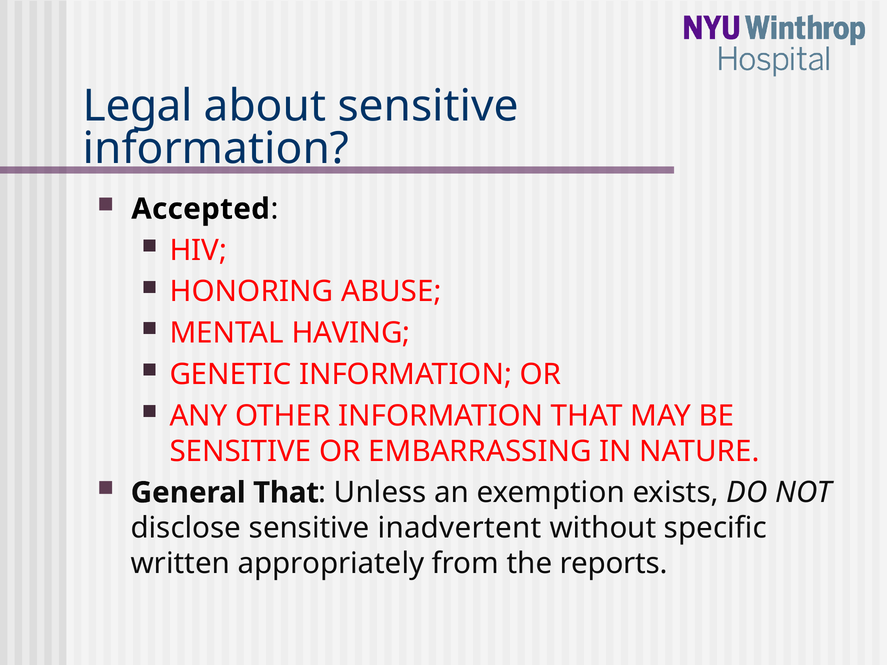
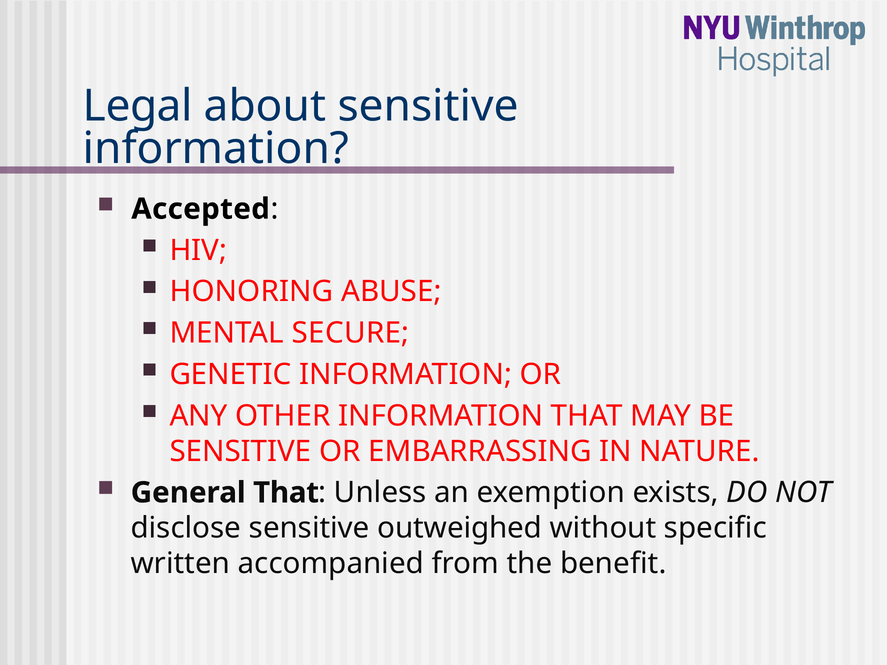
HAVING: HAVING -> SECURE (351, 333)
inadvertent: inadvertent -> outweighed (460, 528)
appropriately: appropriately -> accompanied (331, 564)
reports: reports -> benefit (613, 564)
